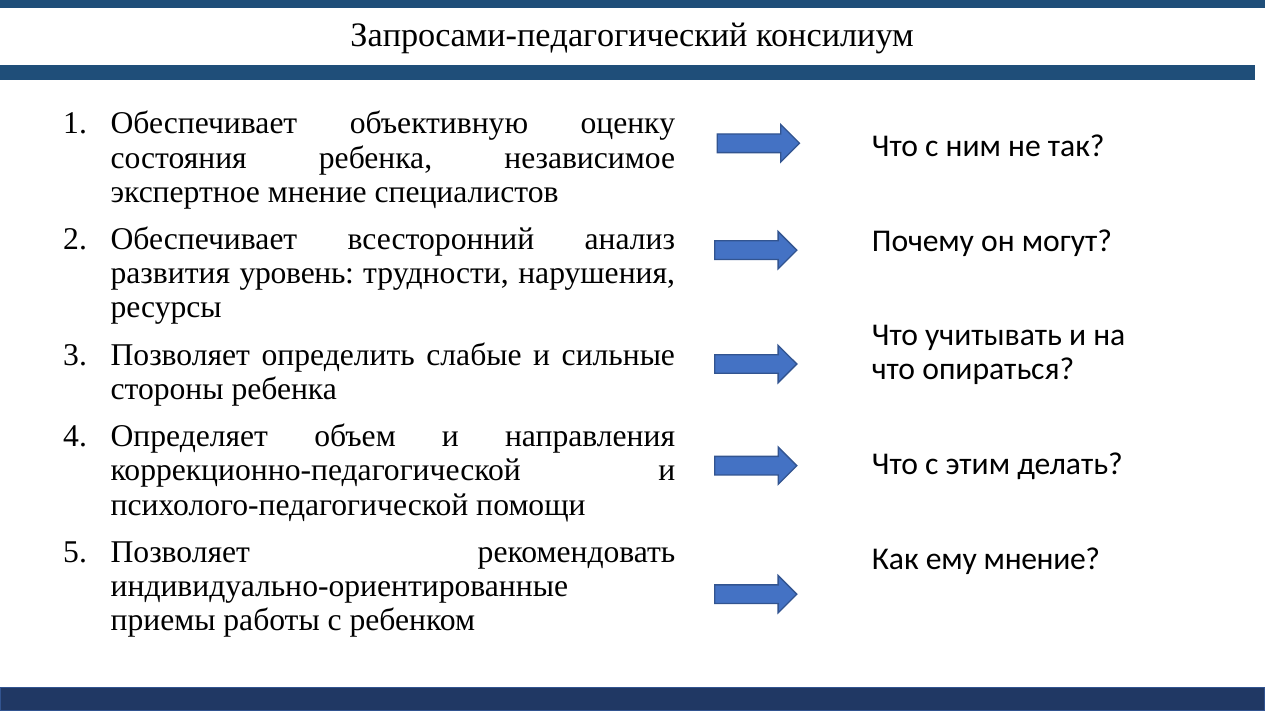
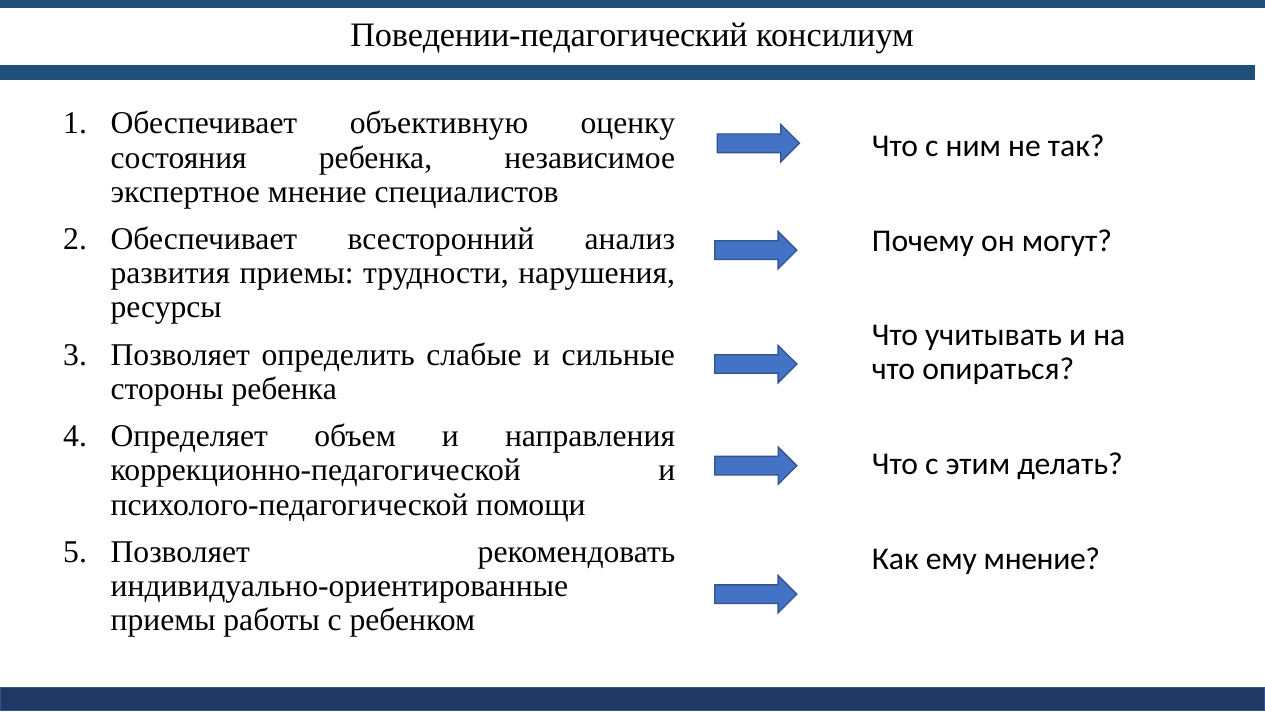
Запросами-педагогический: Запросами-педагогический -> Поведении-педагогический (549, 35)
развития уровень: уровень -> приемы (297, 273)
